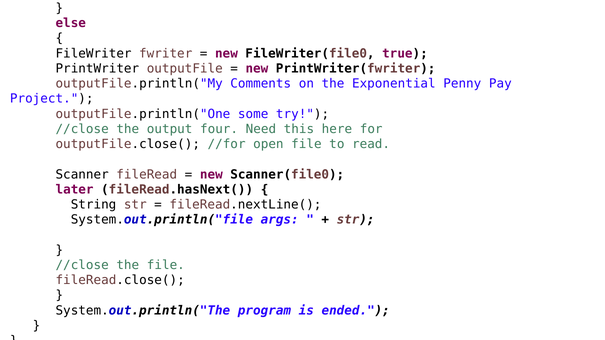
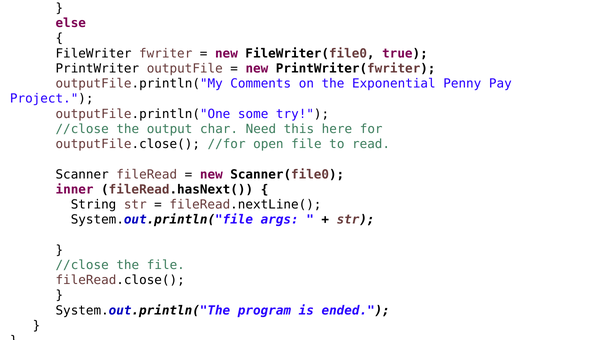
four: four -> char (219, 129)
later: later -> inner (75, 190)
